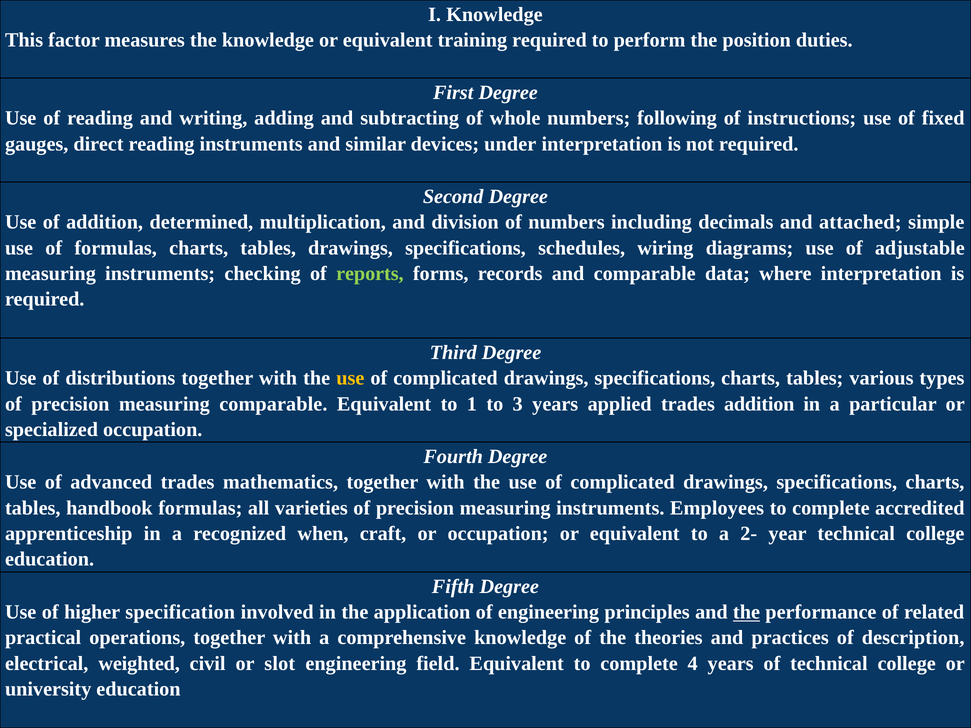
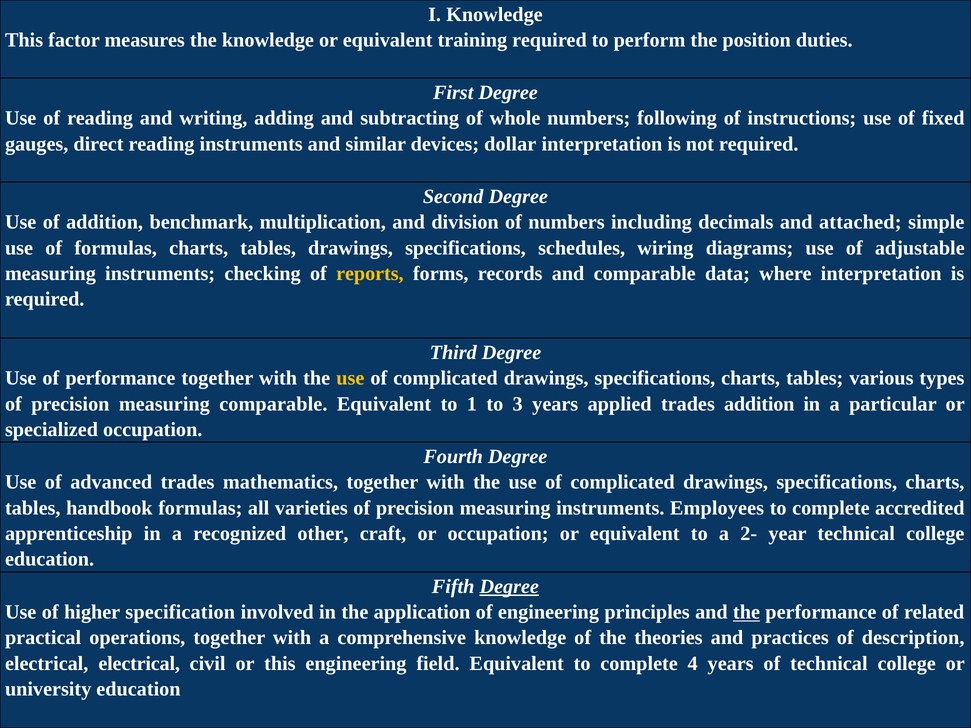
under: under -> dollar (510, 144)
determined: determined -> benchmark (201, 222)
reports colour: light green -> yellow (370, 274)
of distributions: distributions -> performance (120, 378)
when: when -> other (323, 534)
Degree underline: none -> present (509, 587)
electrical weighted: weighted -> electrical (139, 664)
or slot: slot -> this (280, 664)
